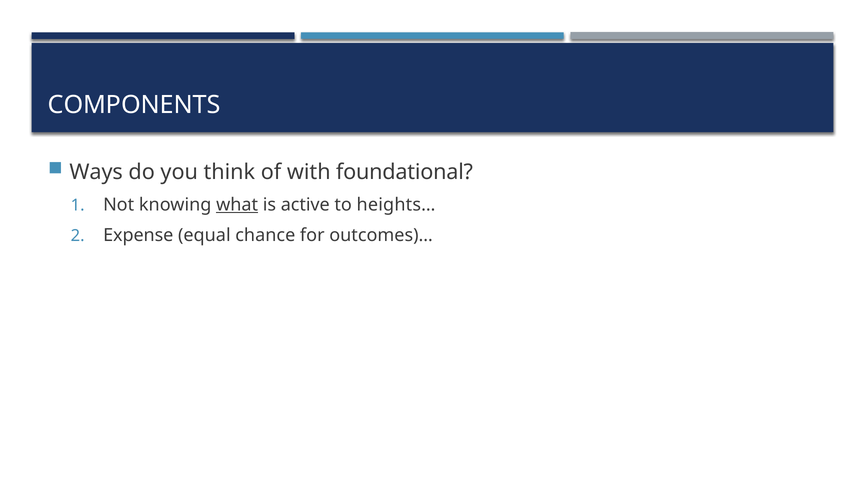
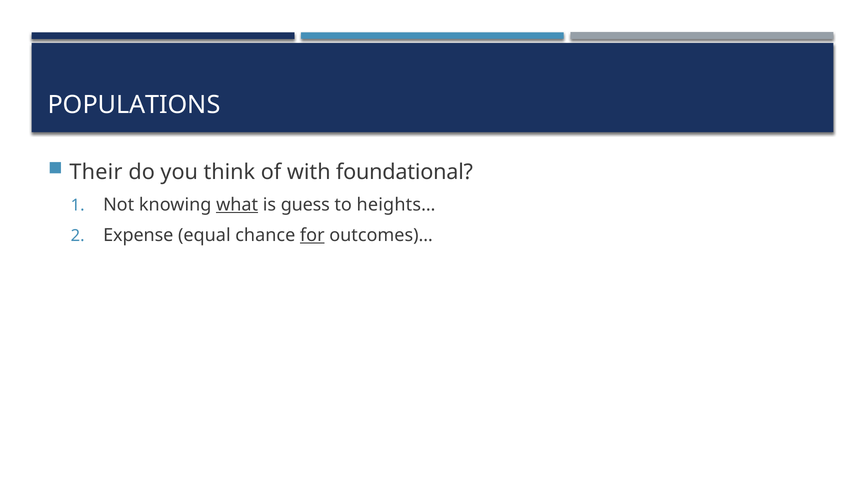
COMPONENTS: COMPONENTS -> POPULATIONS (134, 105)
Ways: Ways -> Their (96, 172)
active: active -> guess (305, 205)
for underline: none -> present (312, 236)
